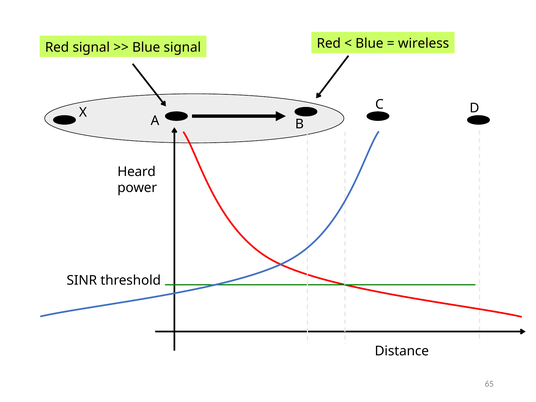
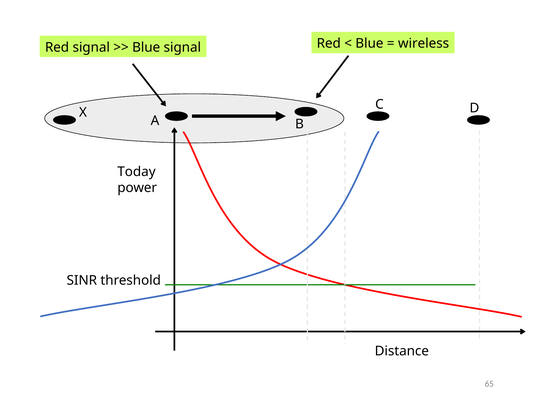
Heard: Heard -> Today (136, 172)
